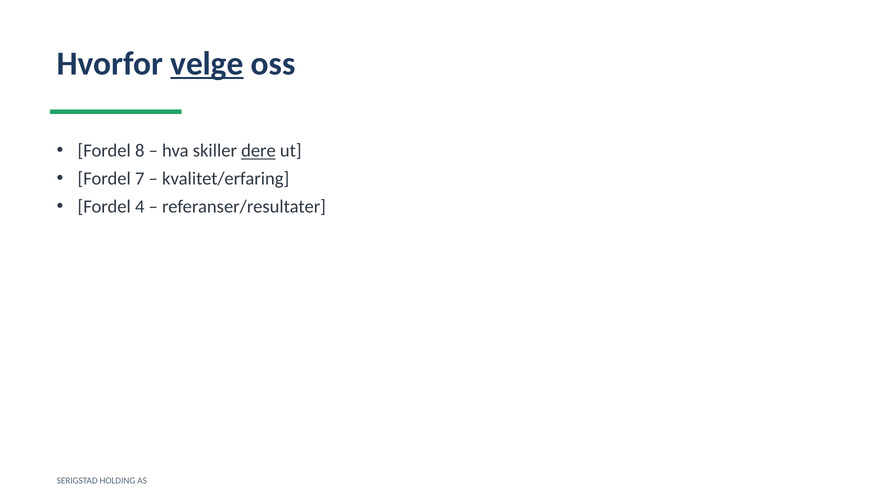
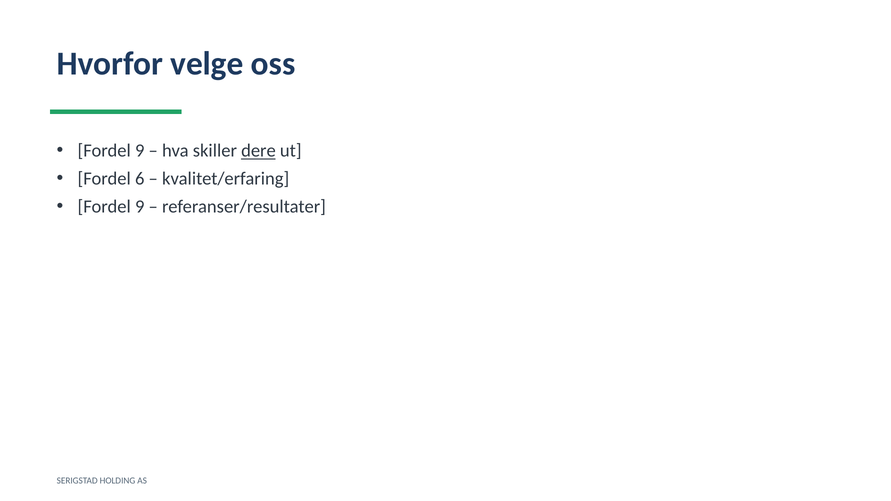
velge underline: present -> none (207, 64)
8: 8 -> 9 (140, 151)
7: 7 -> 6 (140, 179)
4: 4 -> 9 (140, 207)
